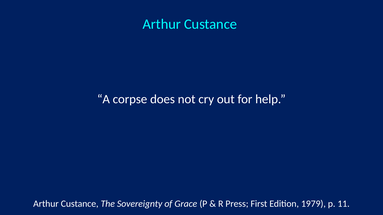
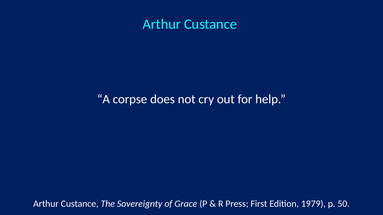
11: 11 -> 50 (344, 204)
